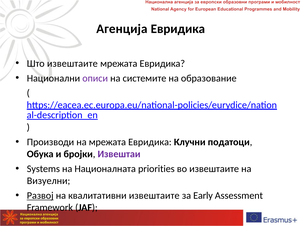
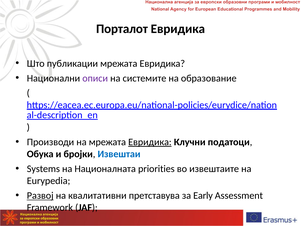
Агенција: Агенција -> Порталот (122, 29)
Што извештаите: извештаите -> публикации (72, 63)
Евридика underline: none -> present (150, 142)
Извештаи colour: purple -> blue (119, 154)
Визуелни: Визуелни -> Eurypedia (49, 181)
квалитативни извештаите: извештаите -> претставува (154, 195)
